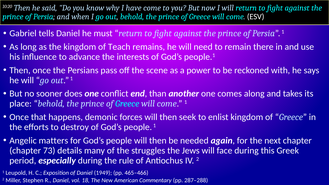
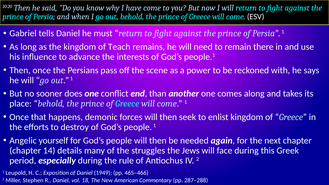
matters: matters -> yourself (53, 141)
73: 73 -> 14 (49, 151)
